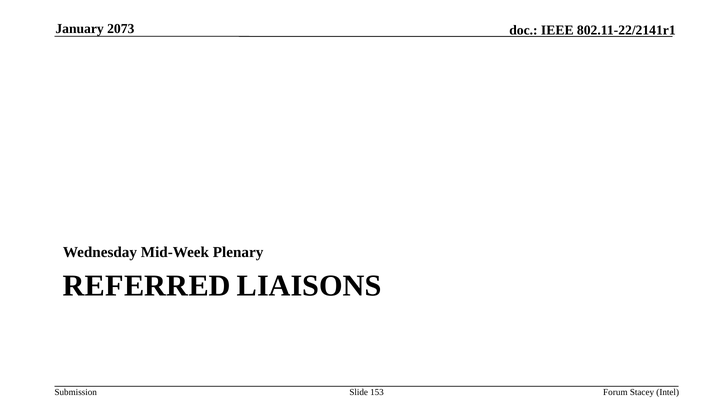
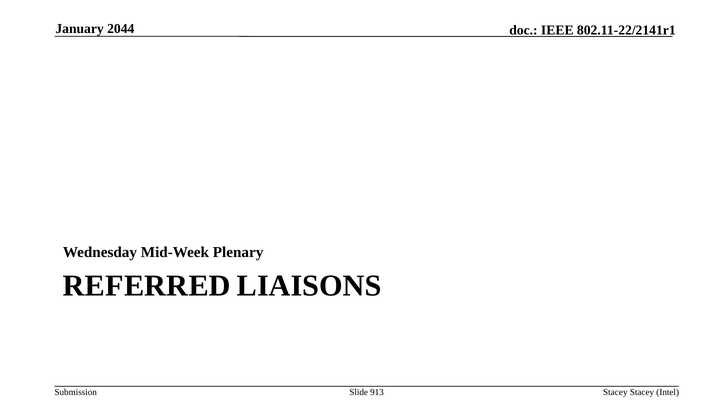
2073: 2073 -> 2044 (121, 29)
153: 153 -> 913 (377, 392)
Forum: Forum -> Stacey (615, 392)
